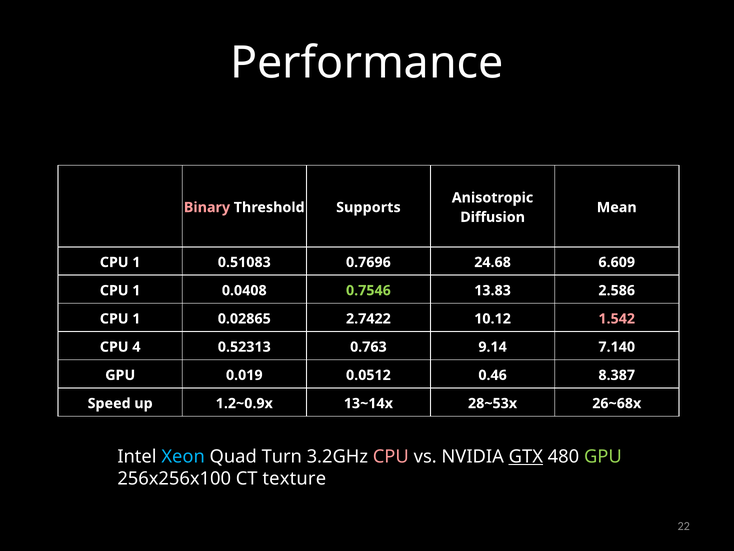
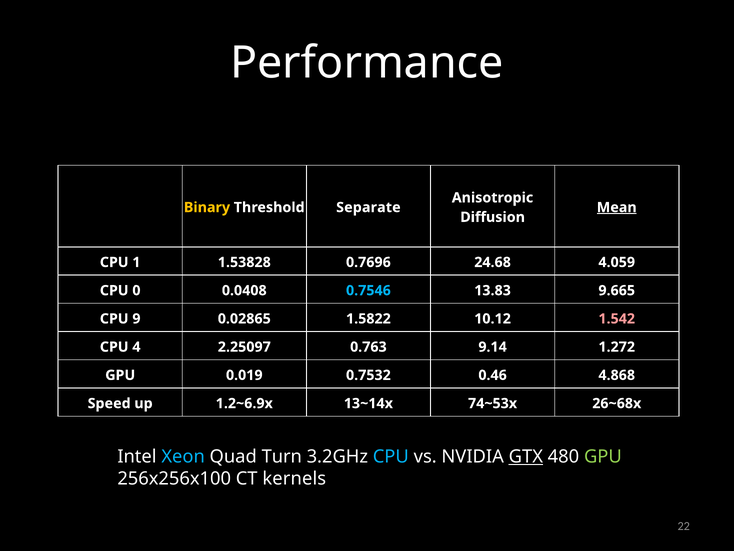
Binary colour: pink -> yellow (207, 207)
Supports: Supports -> Separate (368, 207)
Mean underline: none -> present (617, 207)
0.51083: 0.51083 -> 1.53828 (244, 262)
6.609: 6.609 -> 4.059 (617, 262)
1: 1 -> 0 (136, 290)
0.7546 colour: light green -> light blue (368, 290)
2.586: 2.586 -> 9.665 (617, 290)
1: 1 -> 9 (136, 318)
2.7422: 2.7422 -> 1.5822 (368, 318)
0.52313: 0.52313 -> 2.25097 (244, 347)
7.140: 7.140 -> 1.272 (617, 347)
0.0512: 0.0512 -> 0.7532 (368, 375)
8.387: 8.387 -> 4.868 (617, 375)
1.2~0.9x: 1.2~0.9x -> 1.2~6.9x (244, 403)
28~53x: 28~53x -> 74~53x (493, 403)
CPU colour: pink -> light blue (391, 456)
texture: texture -> kernels (294, 478)
